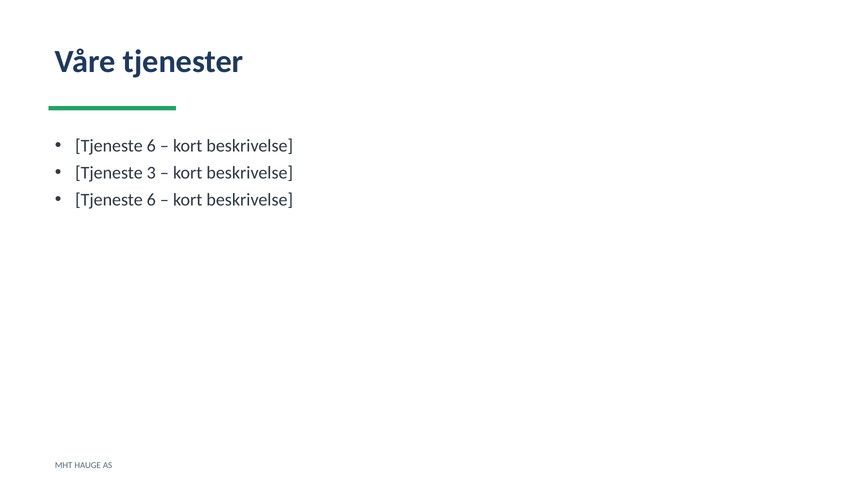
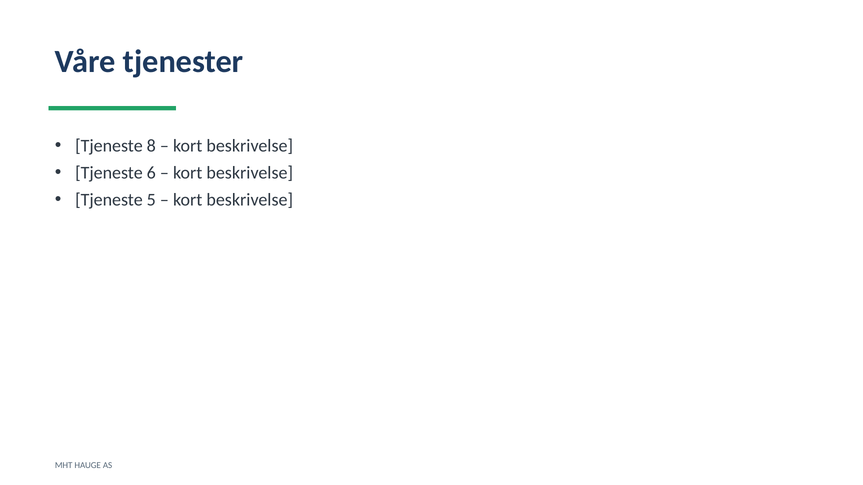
6: 6 -> 8 (151, 146)
3: 3 -> 6 (151, 173)
6: 6 -> 5 (151, 200)
